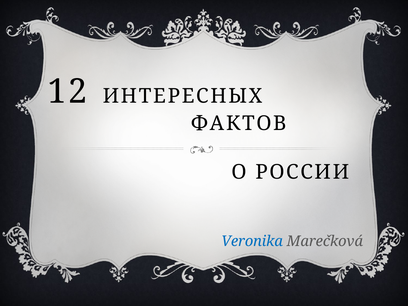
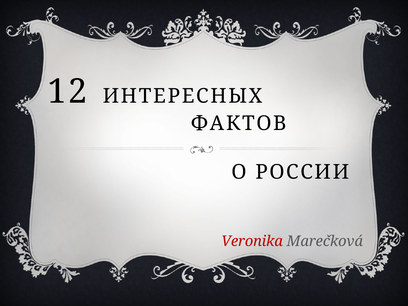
Veronika colour: blue -> red (252, 241)
